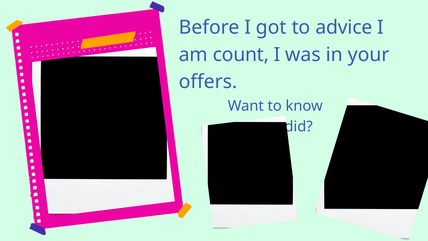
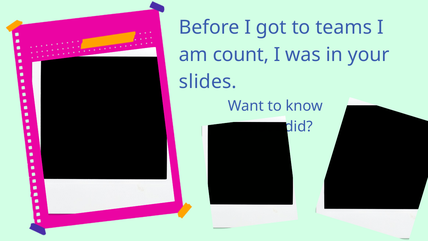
advice: advice -> teams (344, 27)
offers: offers -> slides (208, 82)
